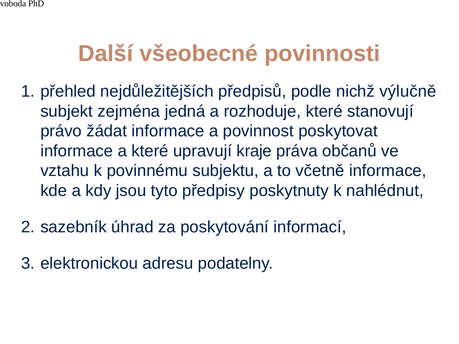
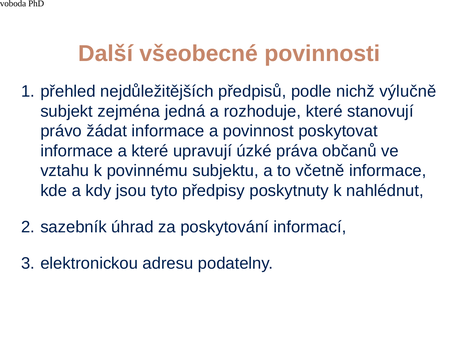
kraje: kraje -> úzké (254, 151)
